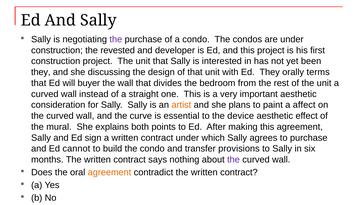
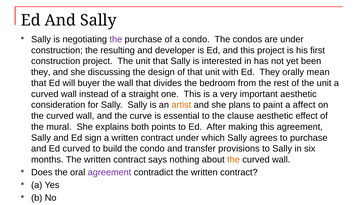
revested: revested -> resulting (118, 50)
terms: terms -> mean (318, 72)
device: device -> clause (241, 116)
Ed cannot: cannot -> curved (76, 149)
the colour: purple -> orange (233, 159)
agreement colour: orange -> purple (110, 172)
